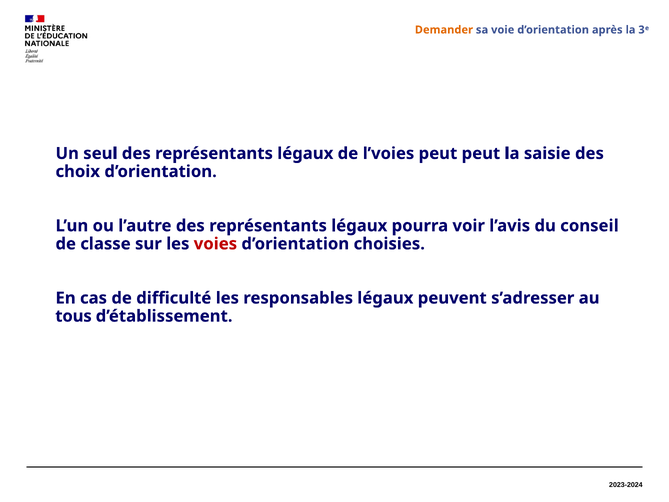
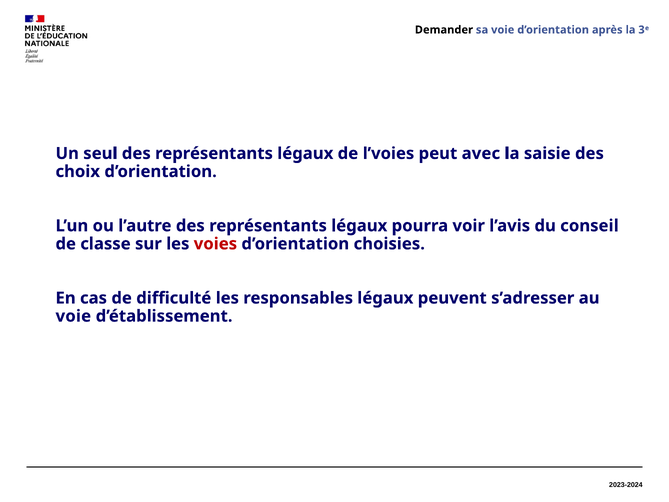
Demander colour: orange -> black (444, 30)
peut peut: peut -> avec (481, 153)
tous: tous -> voie (73, 316)
